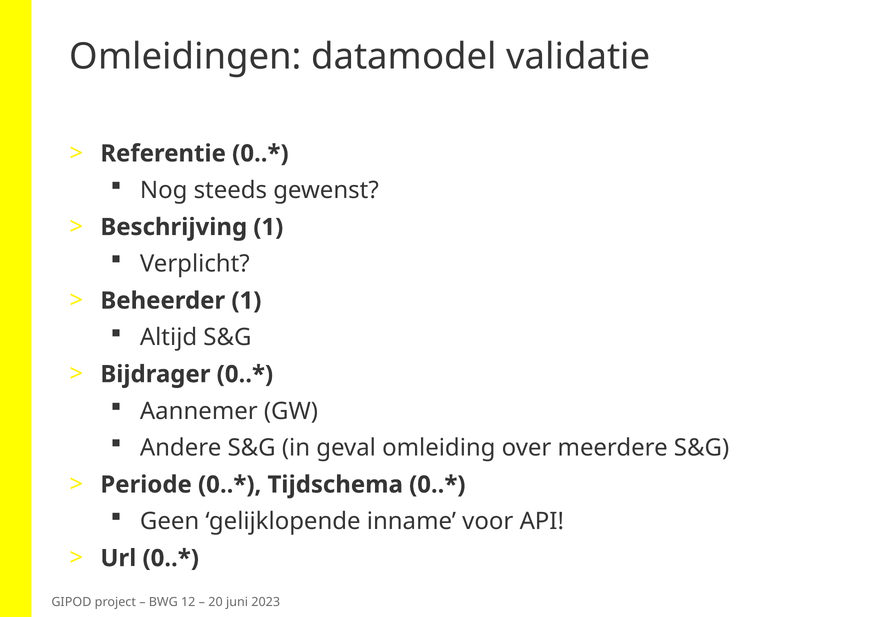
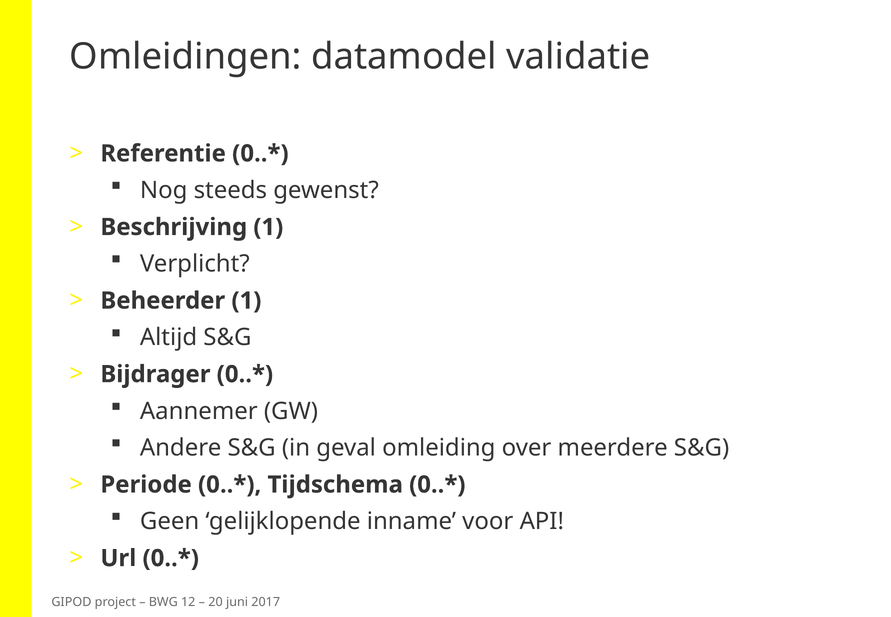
2023: 2023 -> 2017 (266, 602)
